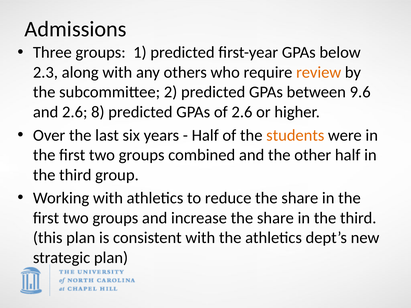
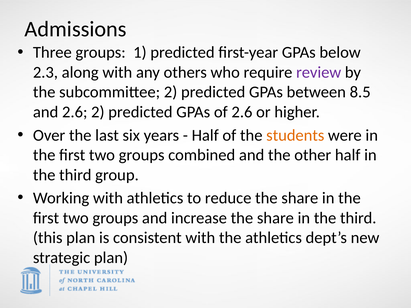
review colour: orange -> purple (319, 72)
9.6: 9.6 -> 8.5 (360, 92)
2.6 8: 8 -> 2 (98, 112)
